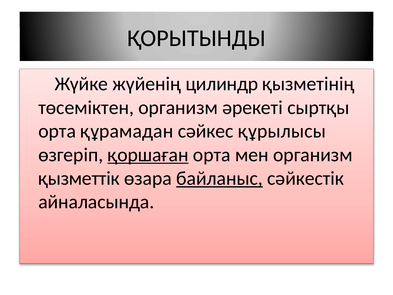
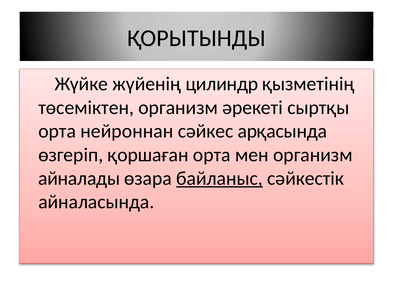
құрамадан: құрамадан -> нейроннан (127, 131)
құрылысы: құрылысы -> арқасында (282, 131)
қоршаған underline: present -> none (148, 155)
қызметтік: қызметтік -> айналады (79, 178)
